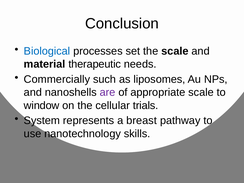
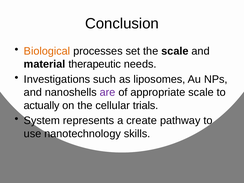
Biological colour: blue -> orange (47, 51)
Commercially: Commercially -> Investigations (57, 79)
window: window -> actually (42, 105)
breast: breast -> create (142, 121)
